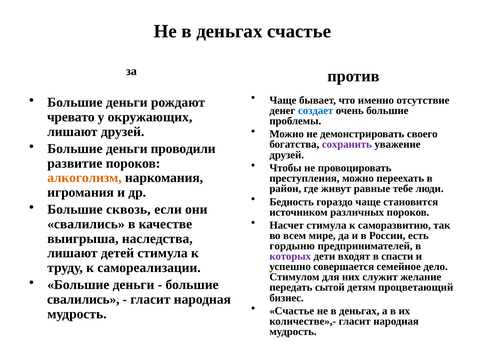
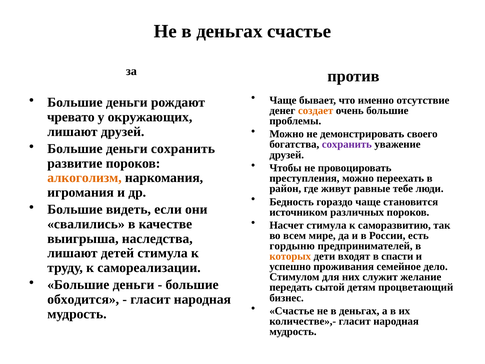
создает colour: blue -> orange (316, 110)
деньги проводили: проводили -> сохранить (183, 149)
сквозь: сквозь -> видеть (128, 209)
которых colour: purple -> orange (290, 256)
совершается: совершается -> проживания (344, 267)
свалились: свалились -> обходится (83, 299)
